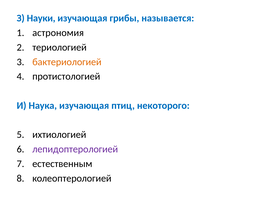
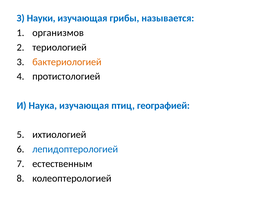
астрономия: астрономия -> организмов (58, 33)
некоторого: некоторого -> географией (163, 105)
лепидоптерологией colour: purple -> blue (75, 149)
